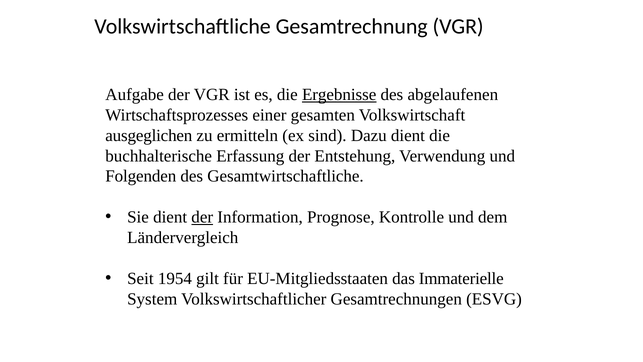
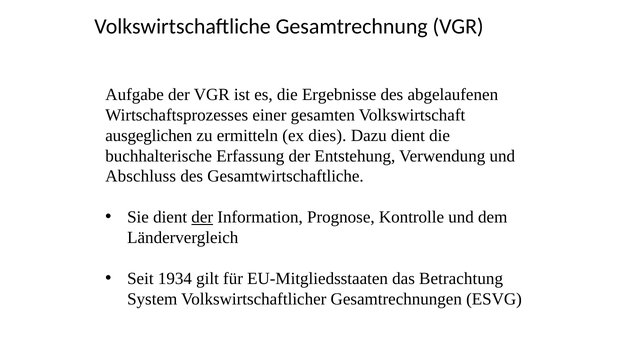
Ergebnisse underline: present -> none (339, 95)
sind: sind -> dies (327, 135)
Folgenden: Folgenden -> Abschluss (141, 176)
1954: 1954 -> 1934 (175, 278)
Immaterielle: Immaterielle -> Betrachtung (461, 278)
